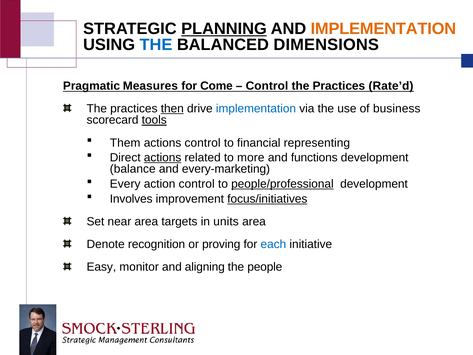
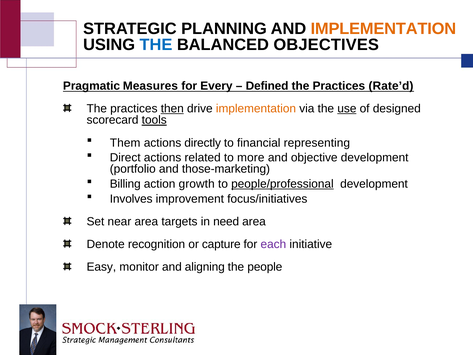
PLANNING underline: present -> none (224, 29)
DIMENSIONS: DIMENSIONS -> OBJECTIVES (326, 45)
Come: Come -> Every (216, 86)
Control: Control -> Defined (267, 86)
implementation colour: blue -> orange (256, 109)
use underline: none -> present (347, 109)
business: business -> designed (397, 109)
actions control: control -> directly (203, 143)
actions underline: present -> none (163, 158)
functions: functions -> objective (314, 158)
balance: balance -> portfolio (133, 169)
every-marketing: every-marketing -> those-marketing (226, 169)
Every: Every -> Billing (125, 184)
action control: control -> growth (197, 184)
focus/initiatives underline: present -> none (267, 199)
units: units -> need (226, 221)
proving: proving -> capture (221, 244)
each colour: blue -> purple (273, 244)
